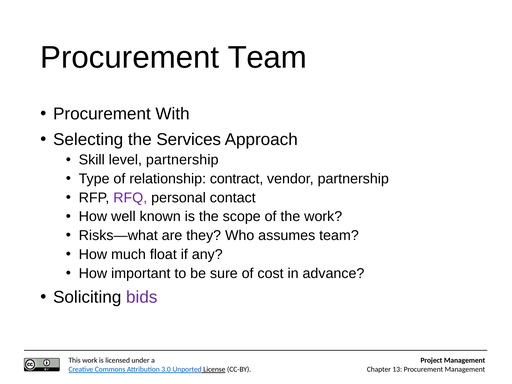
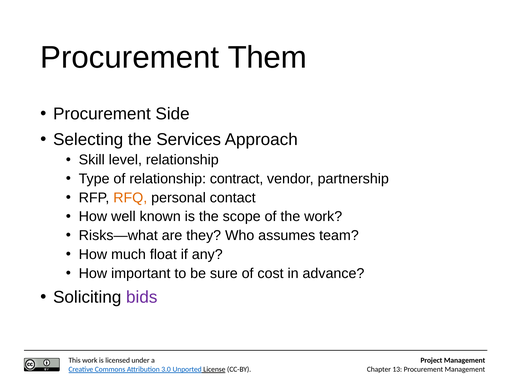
Procurement Team: Team -> Them (267, 57)
With: With -> Side (173, 114)
level partnership: partnership -> relationship (182, 160)
RFQ colour: purple -> orange (130, 198)
